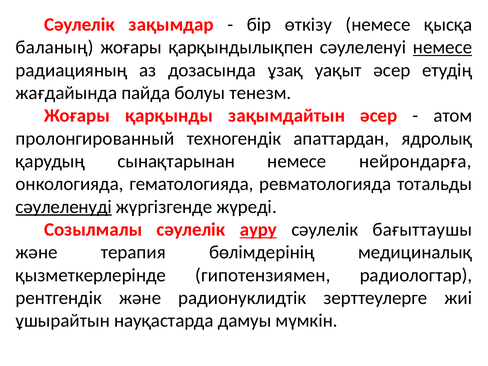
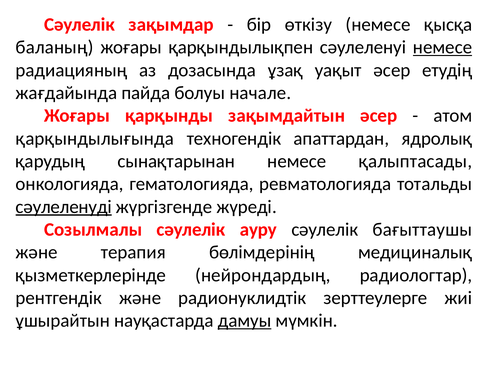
тенезм: тенезм -> начале (260, 93)
пролонгированный: пролонгированный -> қарқындылығында (95, 138)
нейрондарға: нейрондарға -> қалыптасады (415, 161)
ауру underline: present -> none (258, 230)
гипотензиямен: гипотензиямен -> нейрондардың (263, 275)
дамуы underline: none -> present (245, 321)
